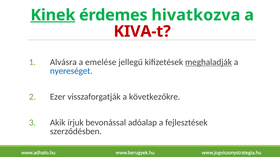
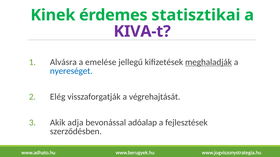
Kinek underline: present -> none (53, 15)
hivatkozva: hivatkozva -> statisztikai (196, 15)
KIVA-t colour: red -> purple (142, 31)
Ezer: Ezer -> Elég (58, 97)
következőkre: következőkre -> végrehajtását (155, 97)
írjuk: írjuk -> adja (75, 123)
